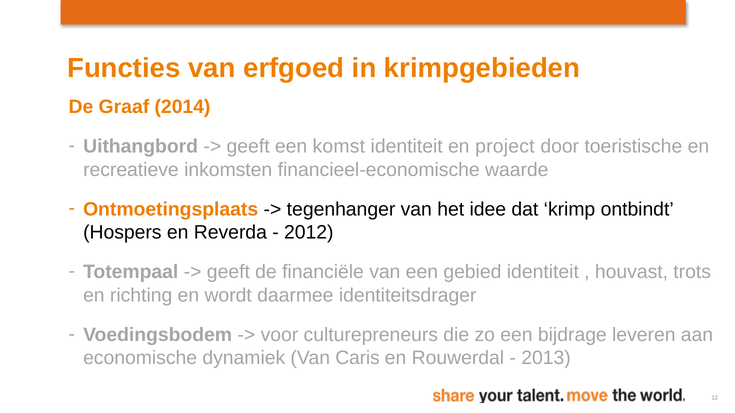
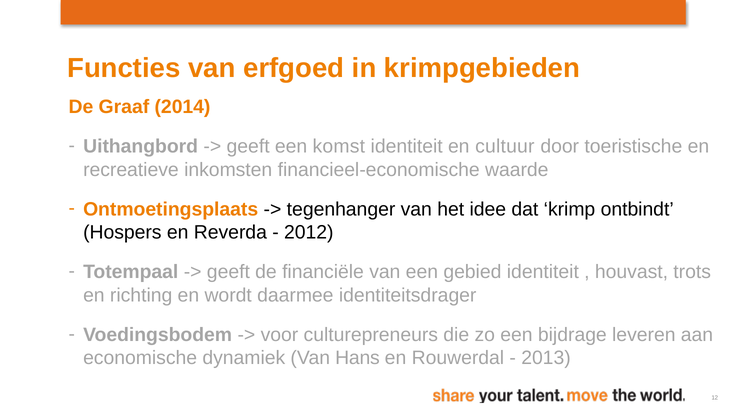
project: project -> cultuur (505, 147)
Caris: Caris -> Hans (357, 358)
